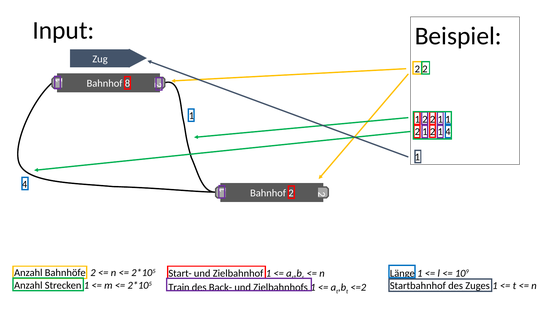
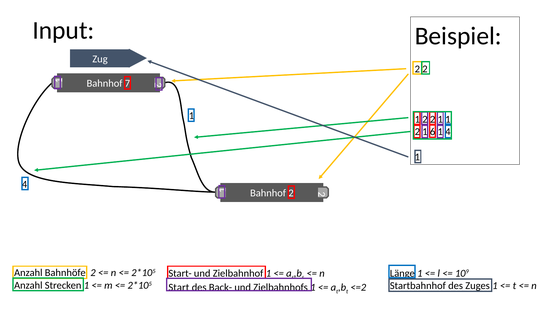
8: 8 -> 7 (127, 84)
2: 2 -> 6 (433, 132)
Train: Train -> Start (179, 287)
